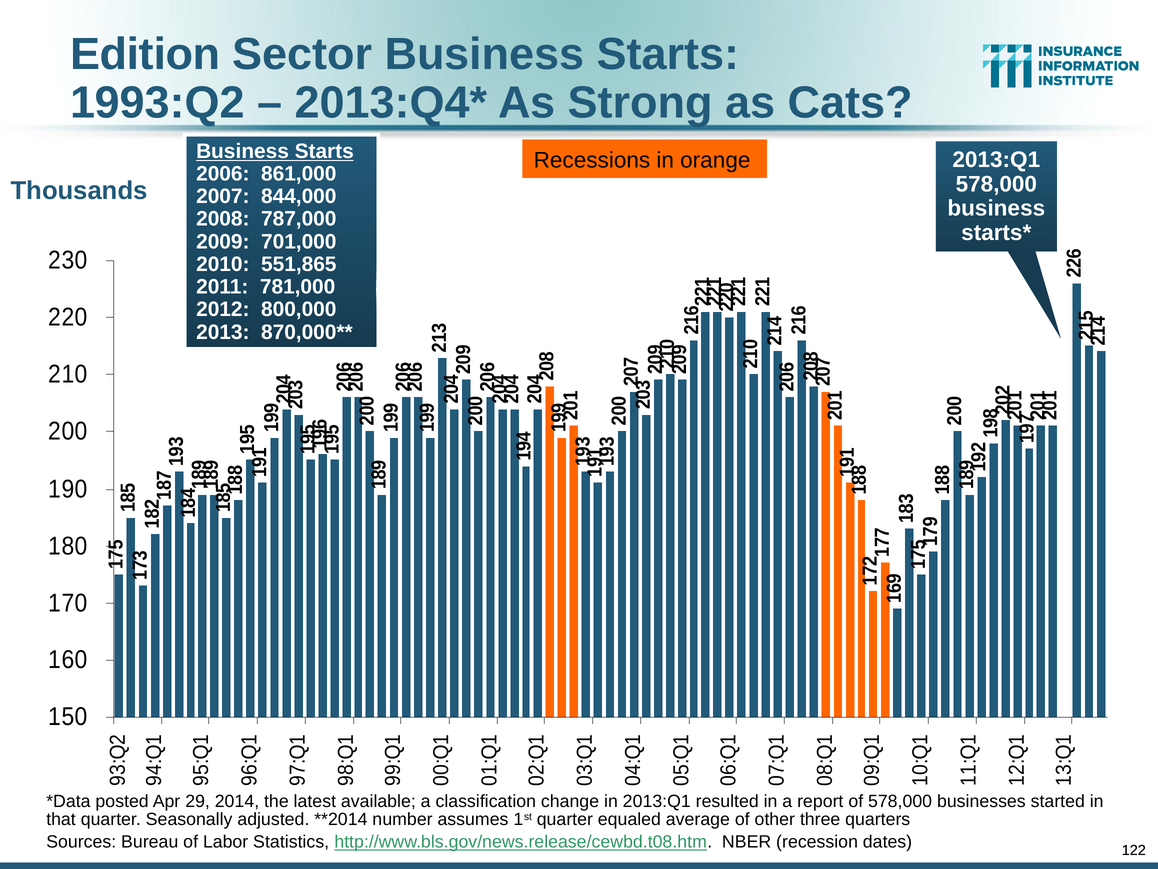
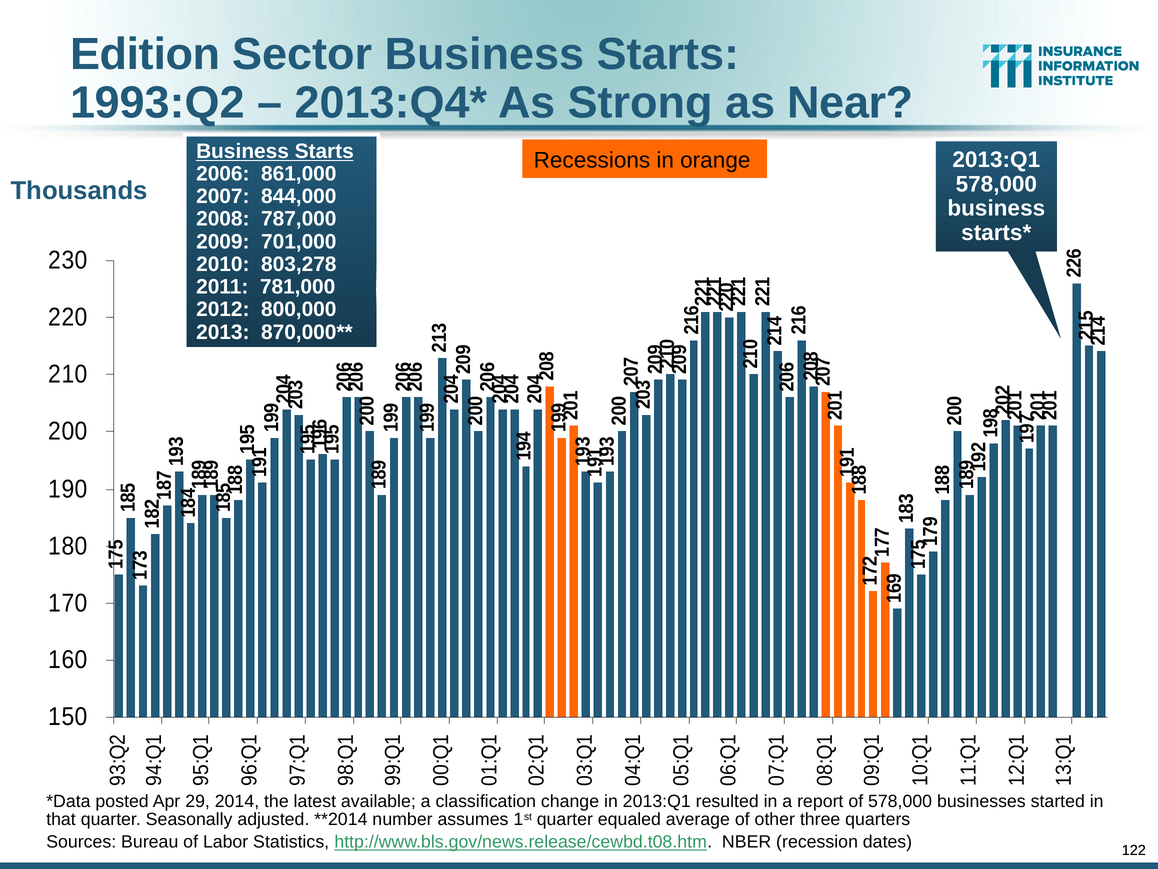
Cats: Cats -> Near (850, 103)
551,865: 551,865 -> 803,278 (299, 264)
